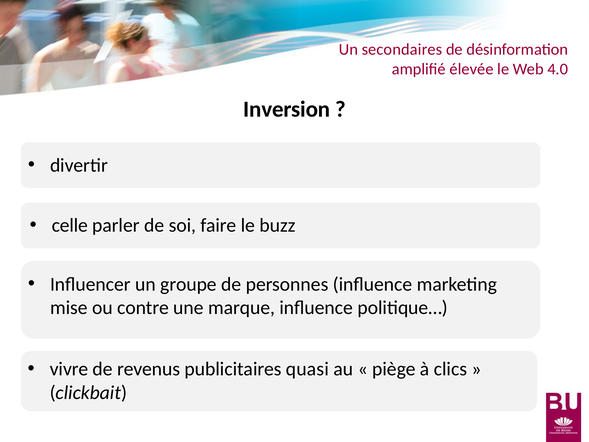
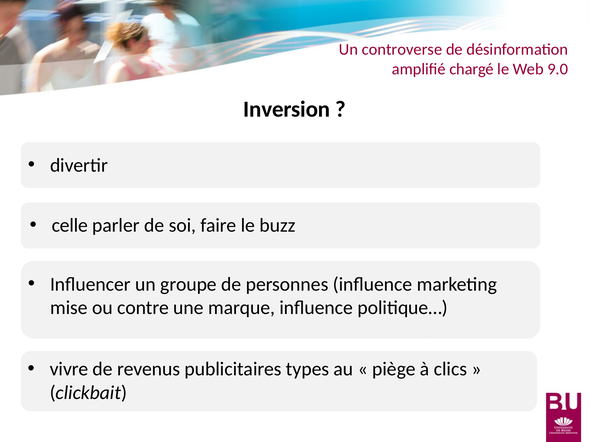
secondaires: secondaires -> controverse (402, 50)
élevée: élevée -> chargé (472, 69)
4.0: 4.0 -> 9.0 (558, 69)
quasi: quasi -> types (308, 369)
